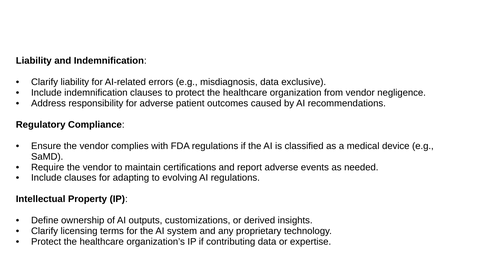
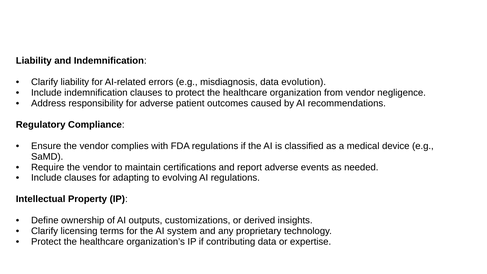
exclusive: exclusive -> evolution (304, 82)
